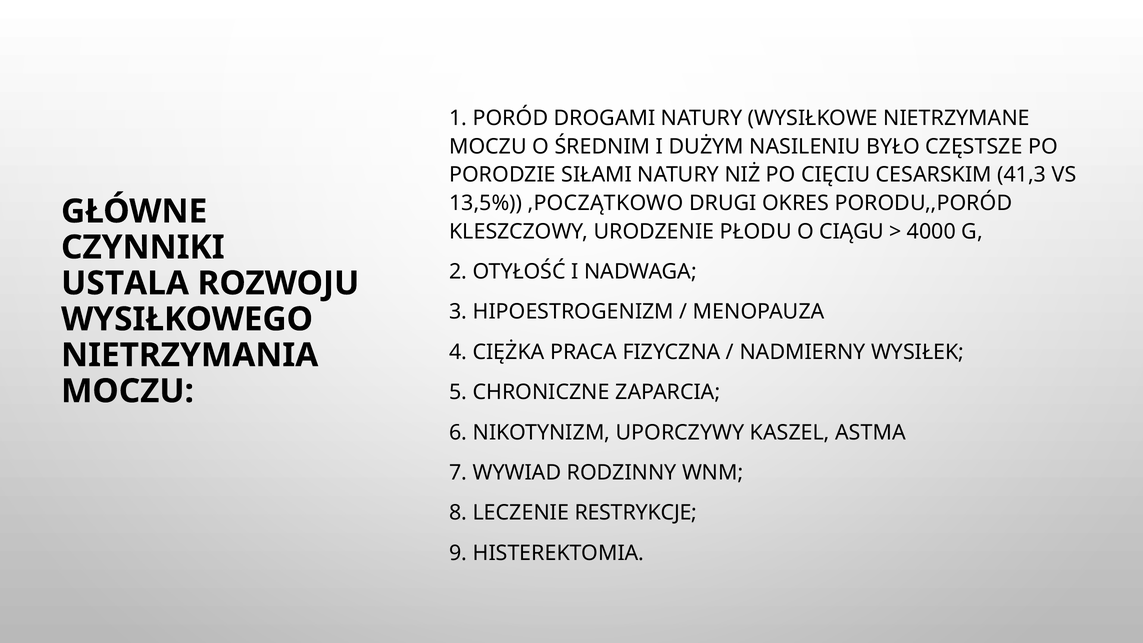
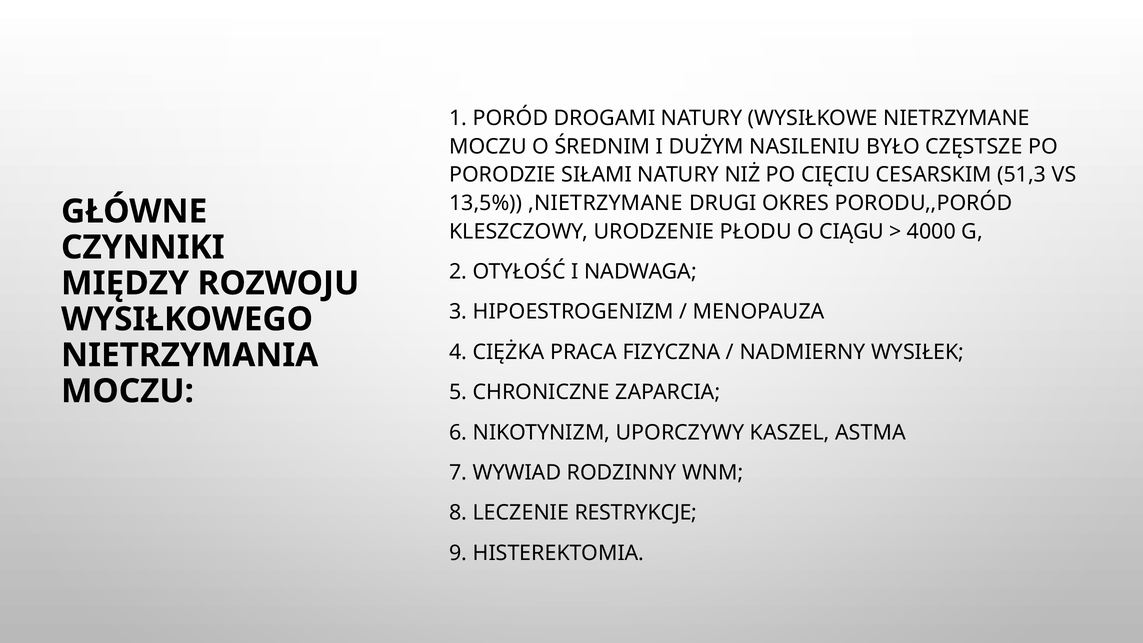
41,3: 41,3 -> 51,3 (1022, 175)
,POCZĄTKOWO: ,POCZĄTKOWO -> ,NIETRZYMANE (606, 203)
USTALA: USTALA -> MIĘDZY (125, 283)
